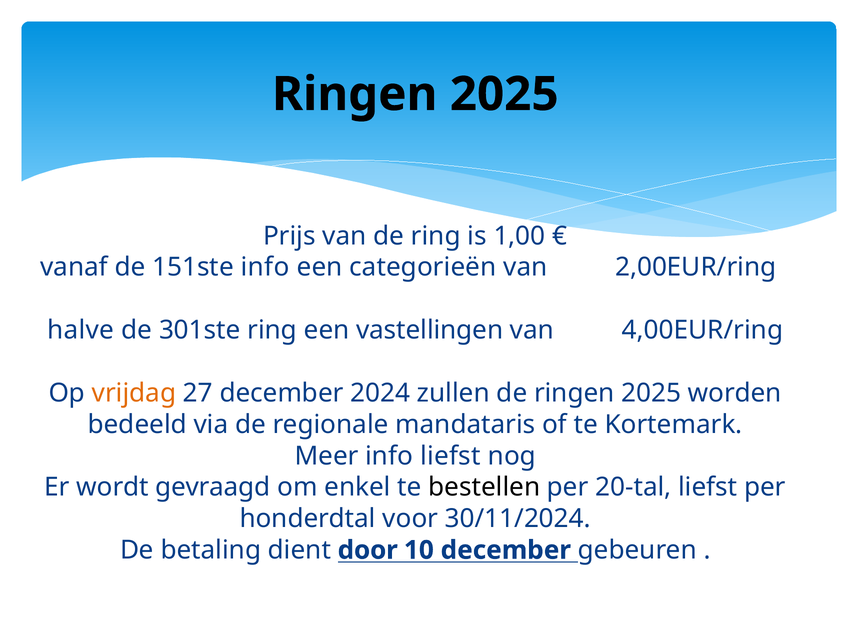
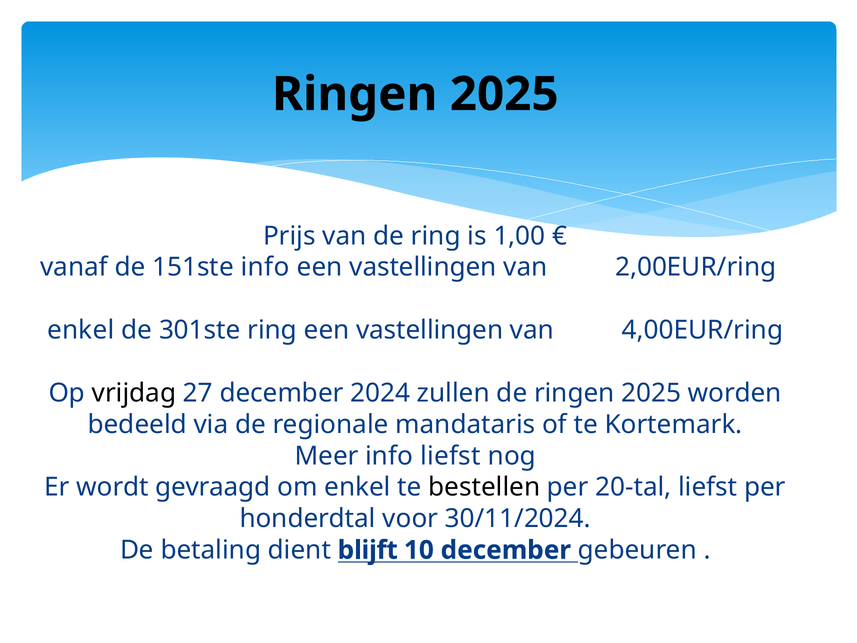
categorieën: categorieën -> vastellingen (423, 267)
halve: halve -> enkel (81, 330)
vrijdag colour: orange -> black (134, 393)
door: door -> blijft (368, 550)
